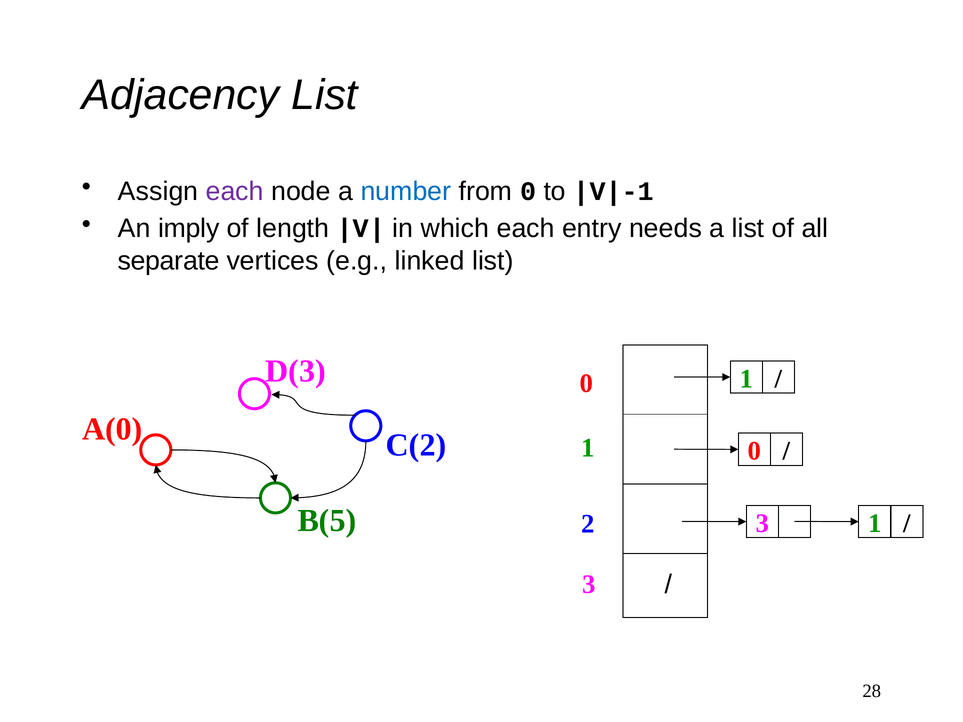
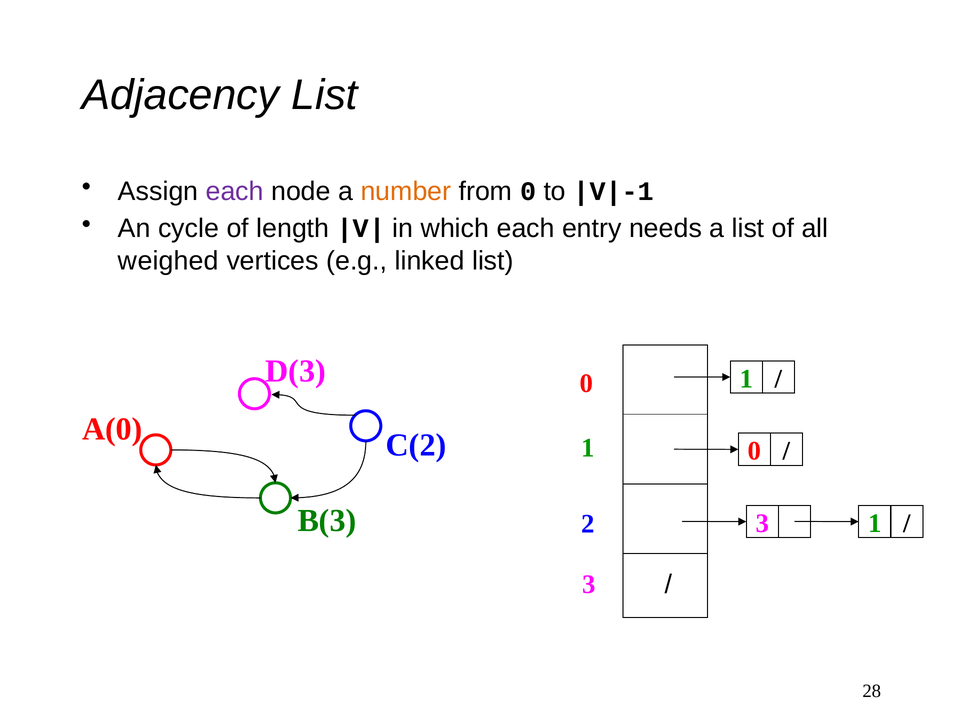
number colour: blue -> orange (406, 191)
imply: imply -> cycle (189, 229)
separate: separate -> weighed (168, 261)
B(5: B(5 -> B(3 (327, 521)
